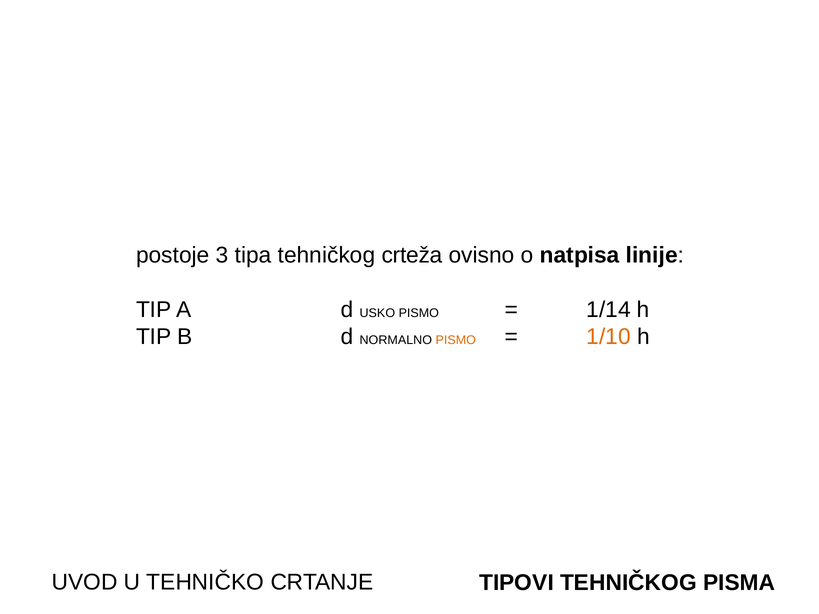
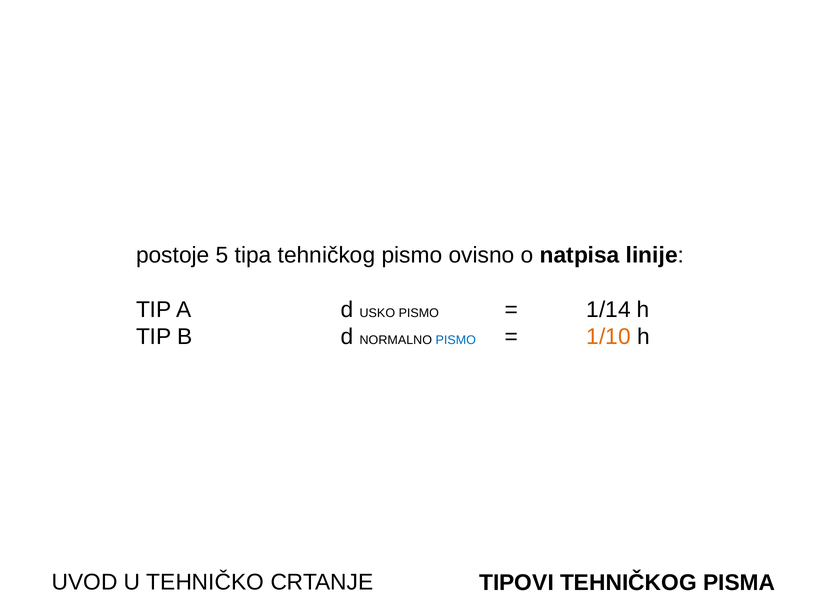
3: 3 -> 5 (222, 255)
tehničkog crteža: crteža -> pismo (412, 255)
PISMO colour: orange -> blue (456, 340)
